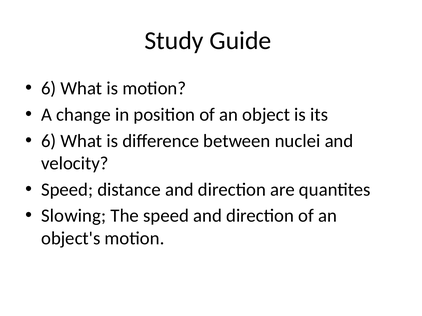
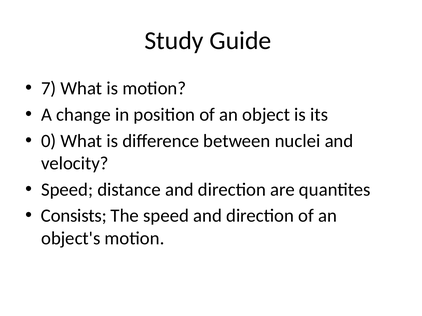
6: 6 -> 7 (49, 89)
6: 6 -> 0 (49, 141)
Slowing: Slowing -> Consists (74, 216)
